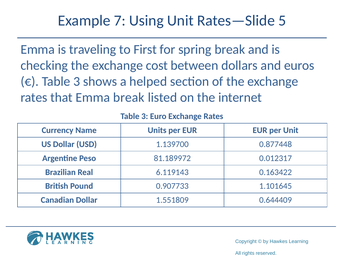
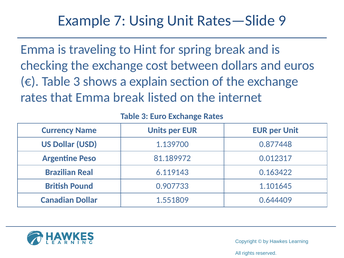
5: 5 -> 9 (282, 21)
First: First -> Hint (145, 49)
helped: helped -> explain (148, 81)
